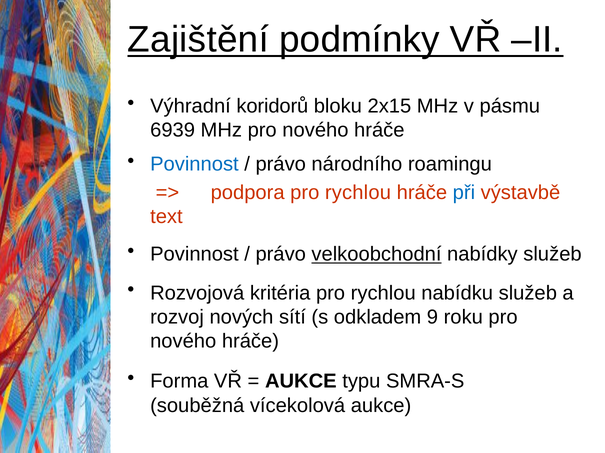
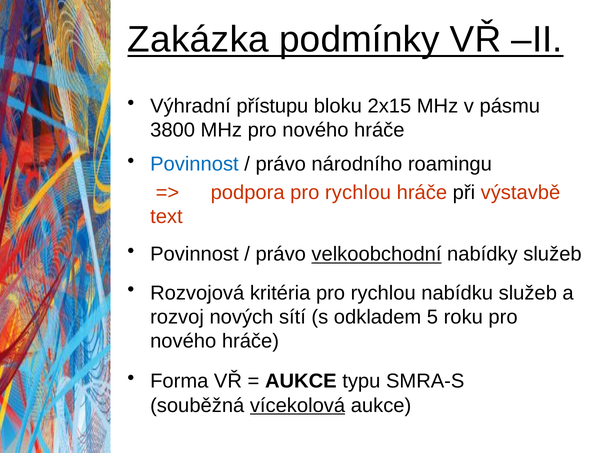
Zajištění: Zajištění -> Zakázka (198, 40)
koridorů: koridorů -> přístupu (272, 106)
6939: 6939 -> 3800 (173, 131)
při colour: blue -> black (464, 193)
9: 9 -> 5 (432, 318)
vícekolová underline: none -> present (298, 406)
